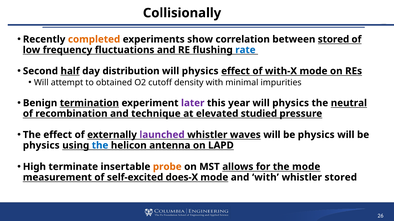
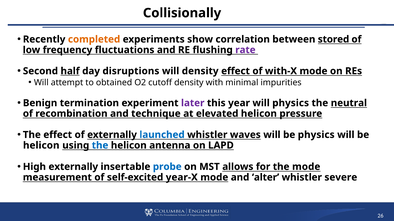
rate colour: blue -> purple (245, 50)
distribution: distribution -> disruptions (131, 71)
physics: physics -> density (200, 71)
termination underline: present -> none (89, 103)
elevated studied: studied -> helicon (259, 114)
launched colour: purple -> blue (162, 135)
physics: physics -> helicon (41, 146)
High terminate: terminate -> externally (73, 167)
probe colour: orange -> blue (167, 167)
does-X: does-X -> year-X (182, 178)
and with: with -> alter (266, 178)
whistler stored: stored -> severe (341, 178)
